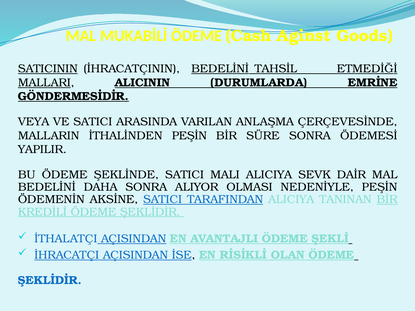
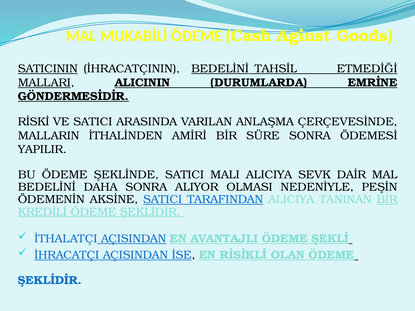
VEYA: VEYA -> RİSKİ (34, 122)
İTHALİNDEN PEŞİN: PEŞİN -> AMİRİ (189, 136)
